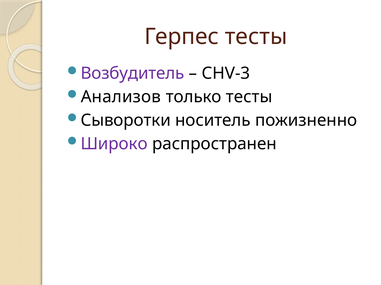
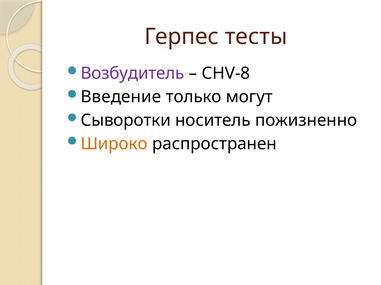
CHV-3: CHV-3 -> CHV-8 (226, 74)
Анализов: Анализов -> Введение (121, 97)
только тесты: тесты -> могут (249, 97)
Широко colour: purple -> orange (114, 144)
